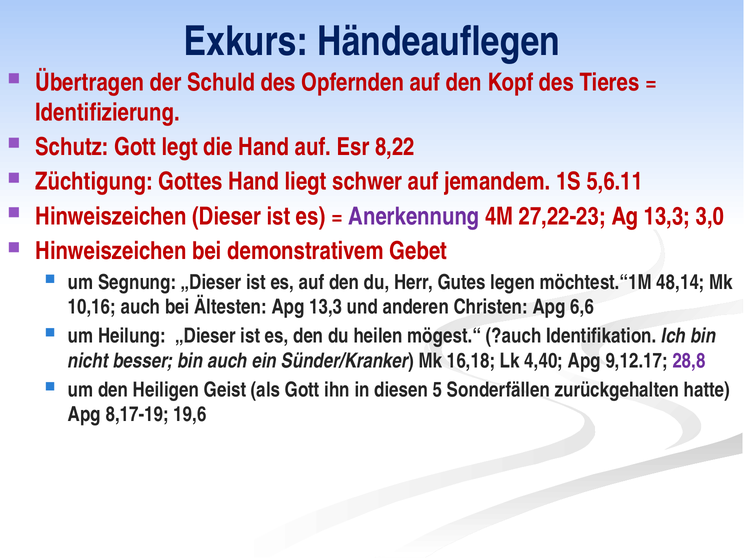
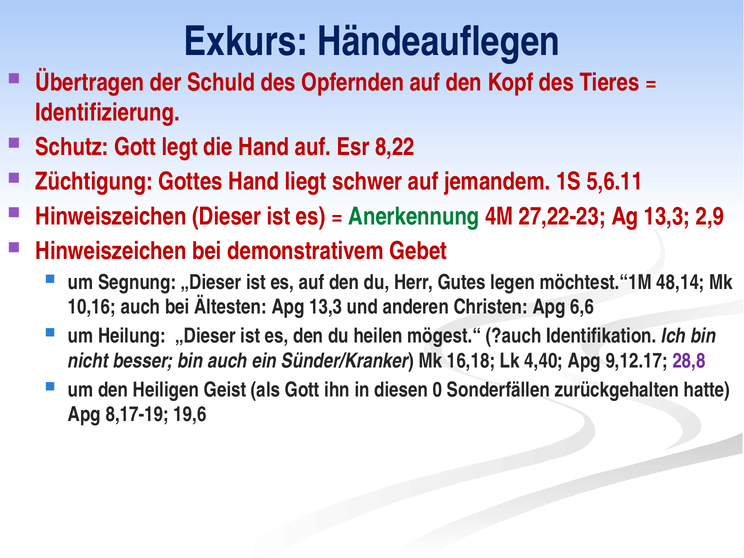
Anerkennung colour: purple -> green (414, 216)
3,0: 3,0 -> 2,9 (710, 216)
5: 5 -> 0 (438, 390)
